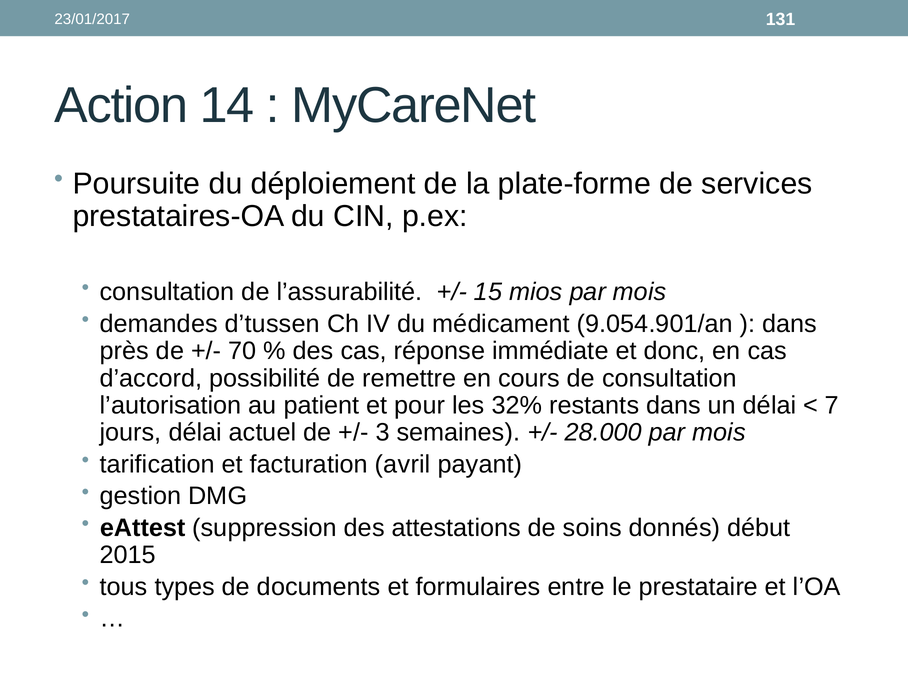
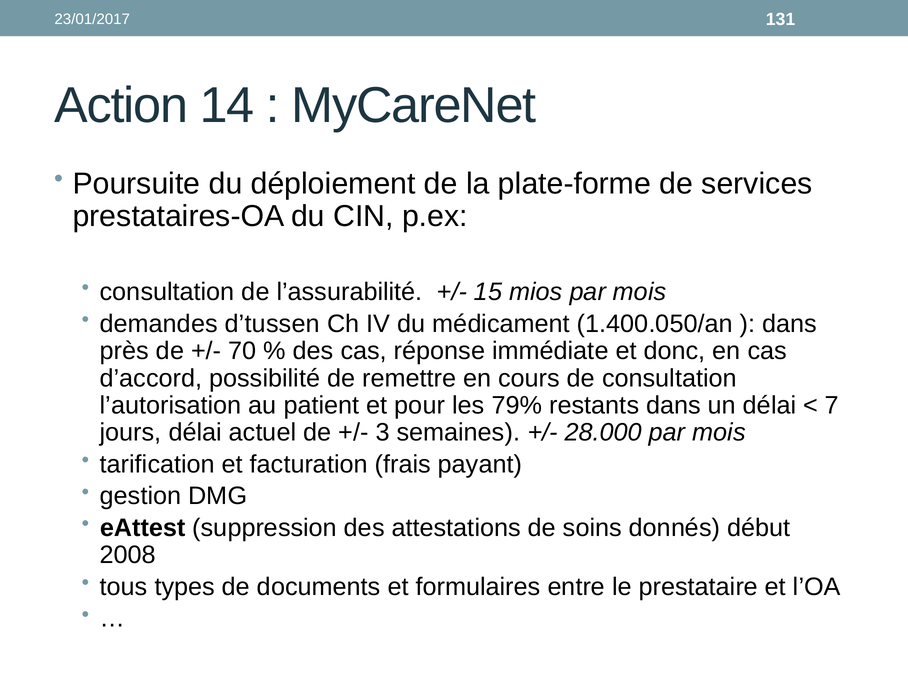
9.054.901/an: 9.054.901/an -> 1.400.050/an (655, 324)
32%: 32% -> 79% (517, 405)
avril: avril -> frais (403, 464)
2015: 2015 -> 2008 (128, 555)
